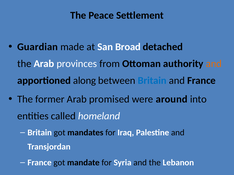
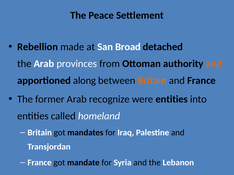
Guardian: Guardian -> Rebellion (38, 47)
Britain colour: blue -> orange (152, 81)
promised: promised -> recognize (109, 99)
were around: around -> entities (172, 99)
